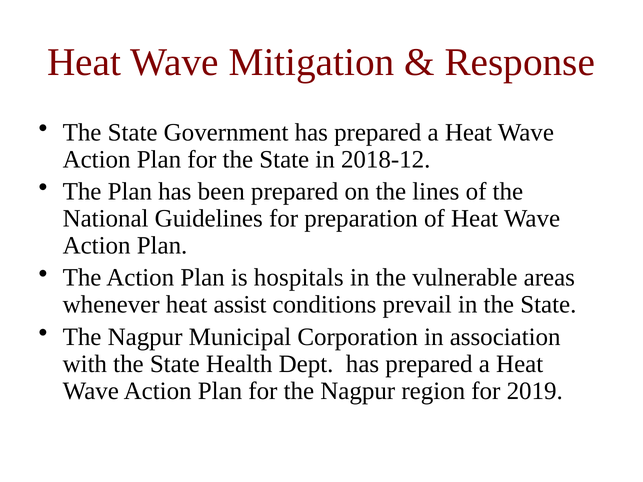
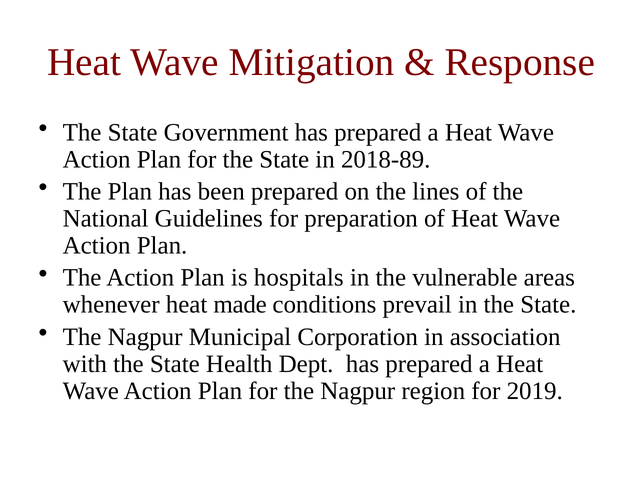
2018-12: 2018-12 -> 2018-89 (386, 160)
assist: assist -> made (240, 305)
